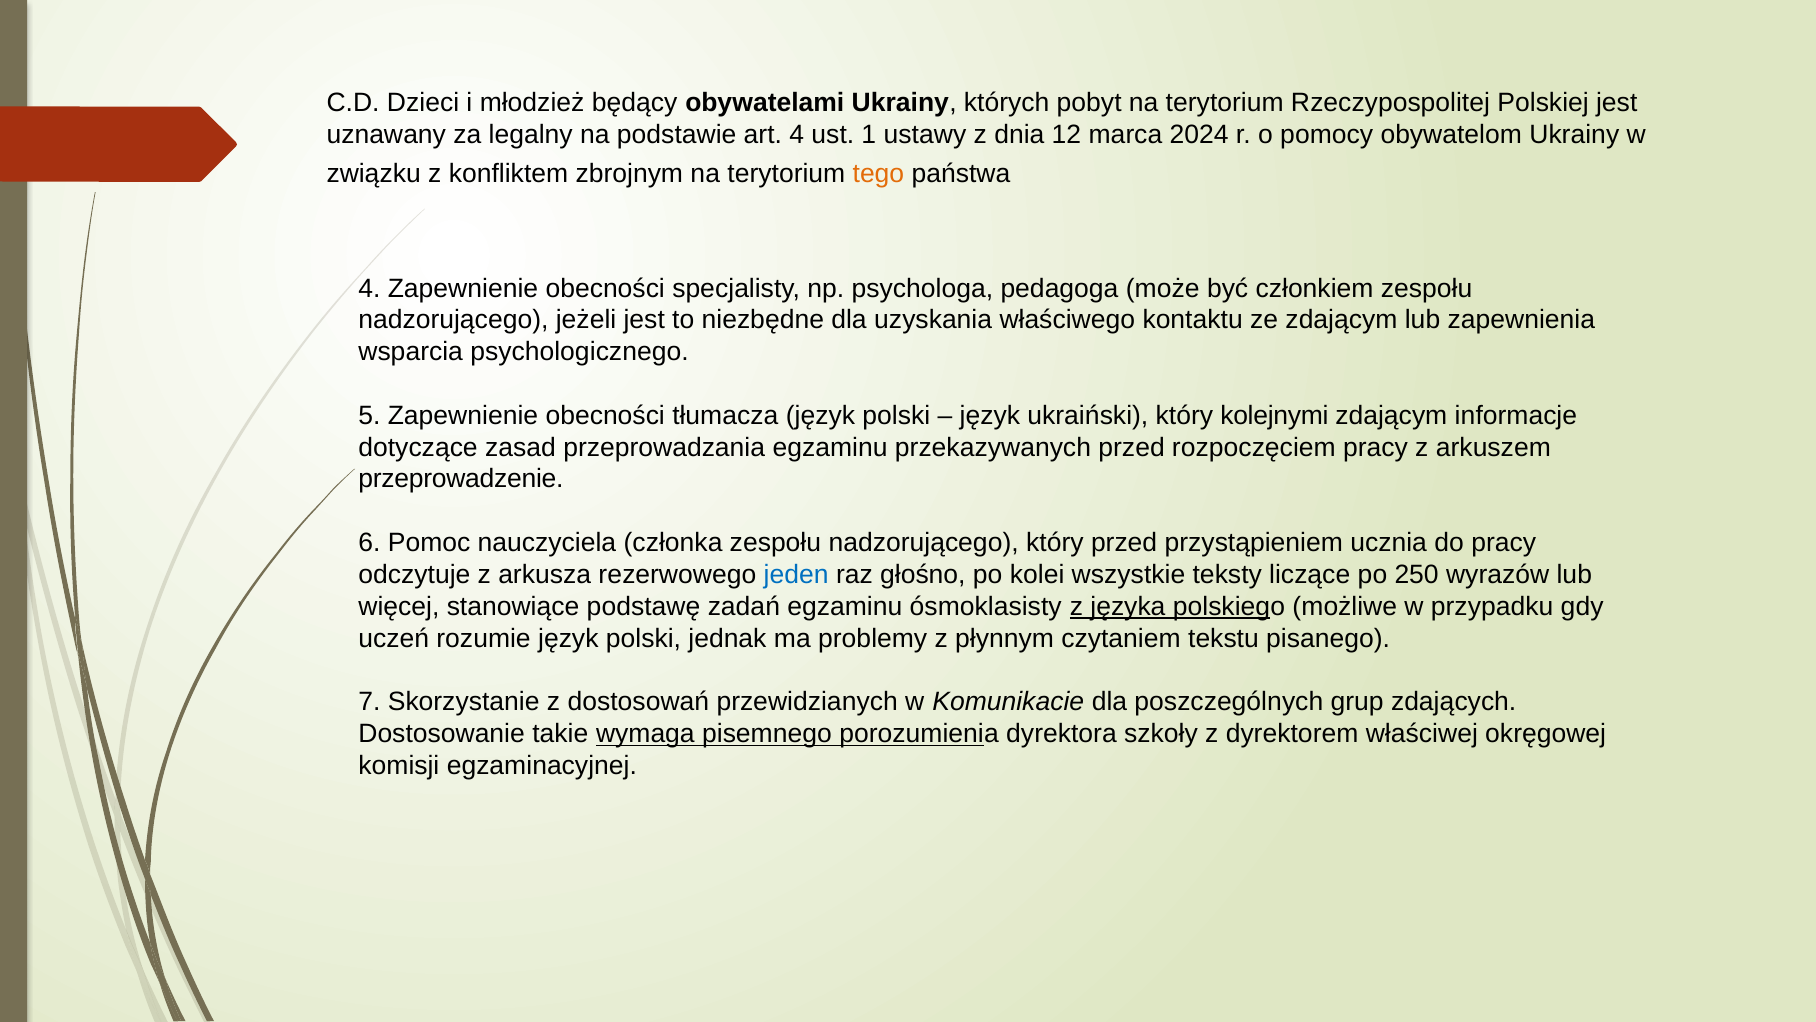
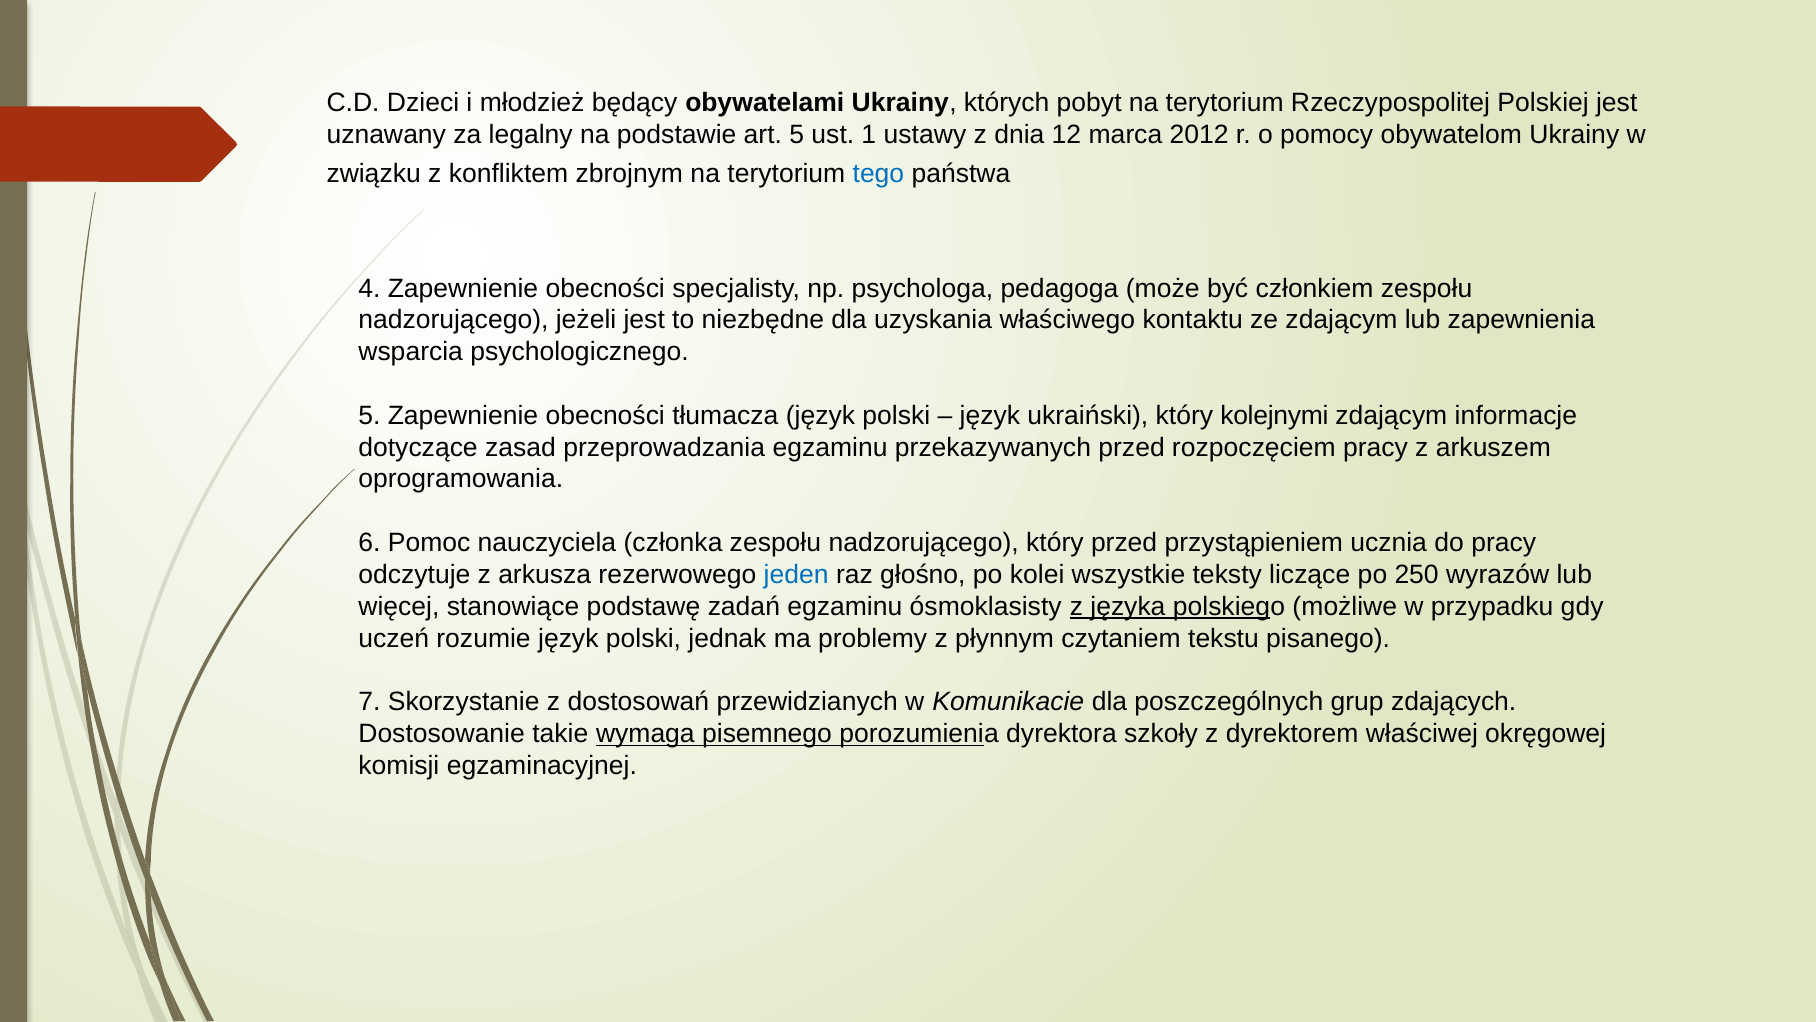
art 4: 4 -> 5 (797, 134)
2024: 2024 -> 2012 (1199, 134)
tego colour: orange -> blue (878, 174)
przeprowadzenie: przeprowadzenie -> oprogramowania (461, 479)
